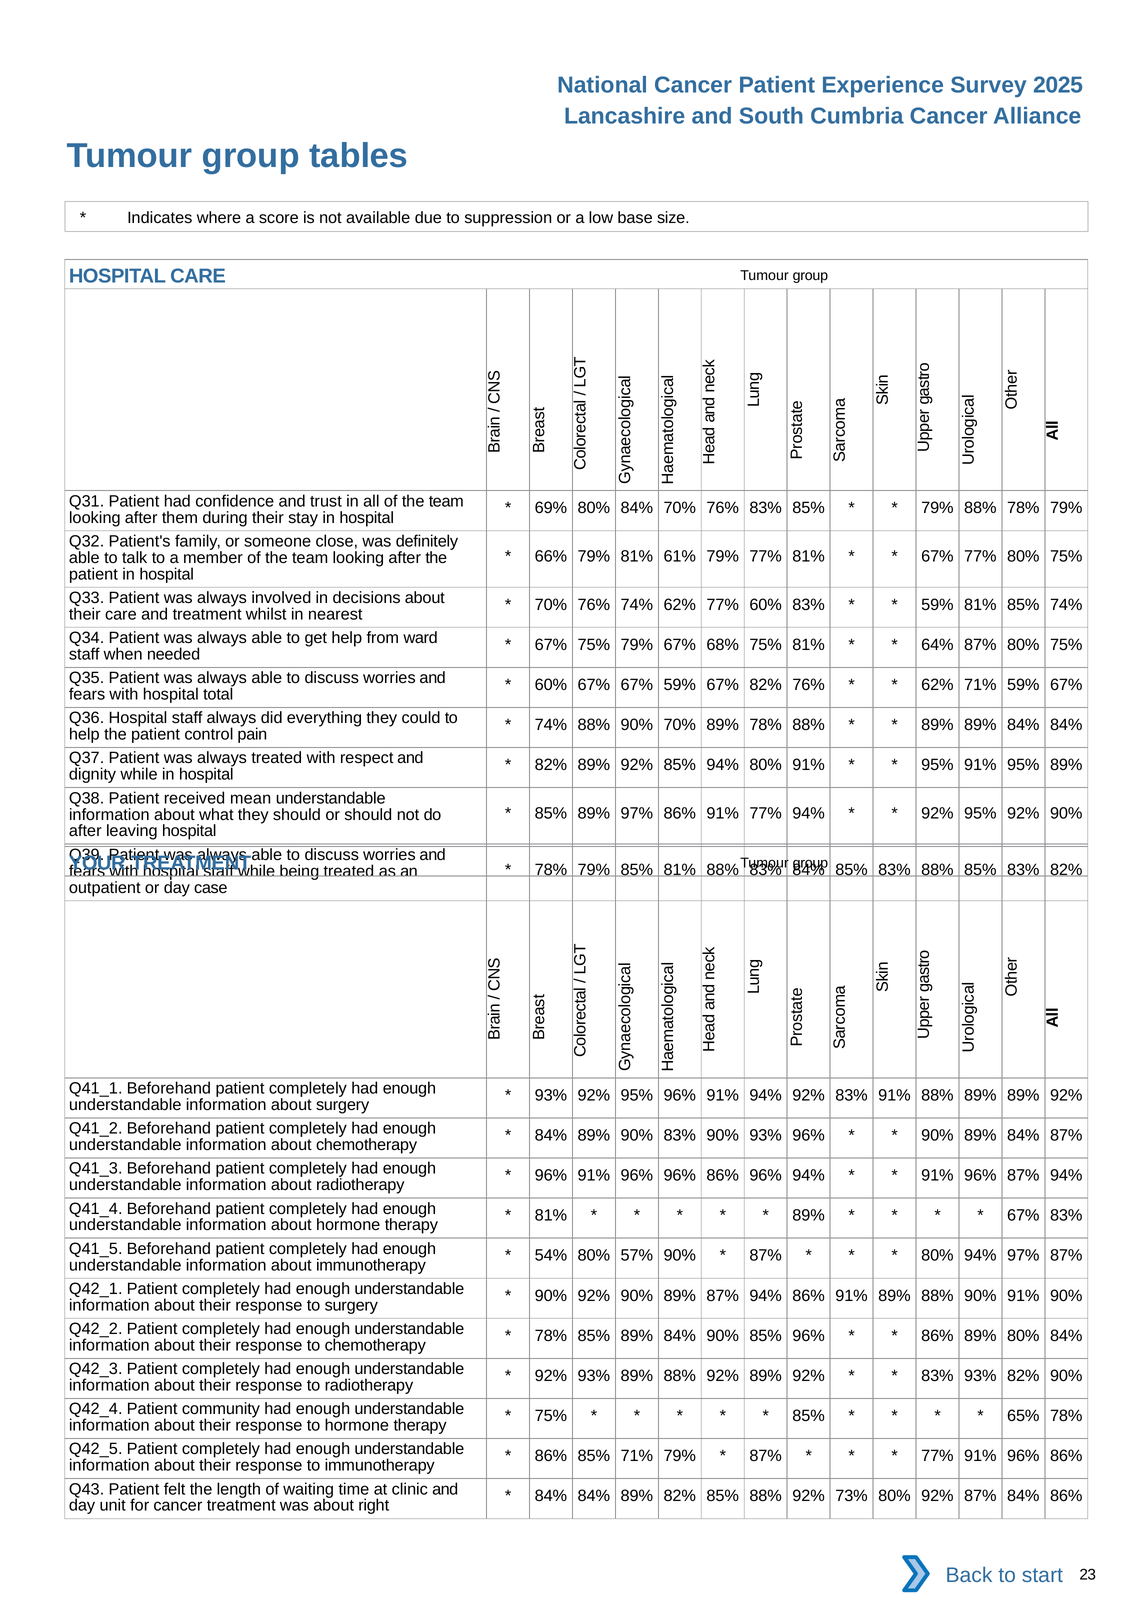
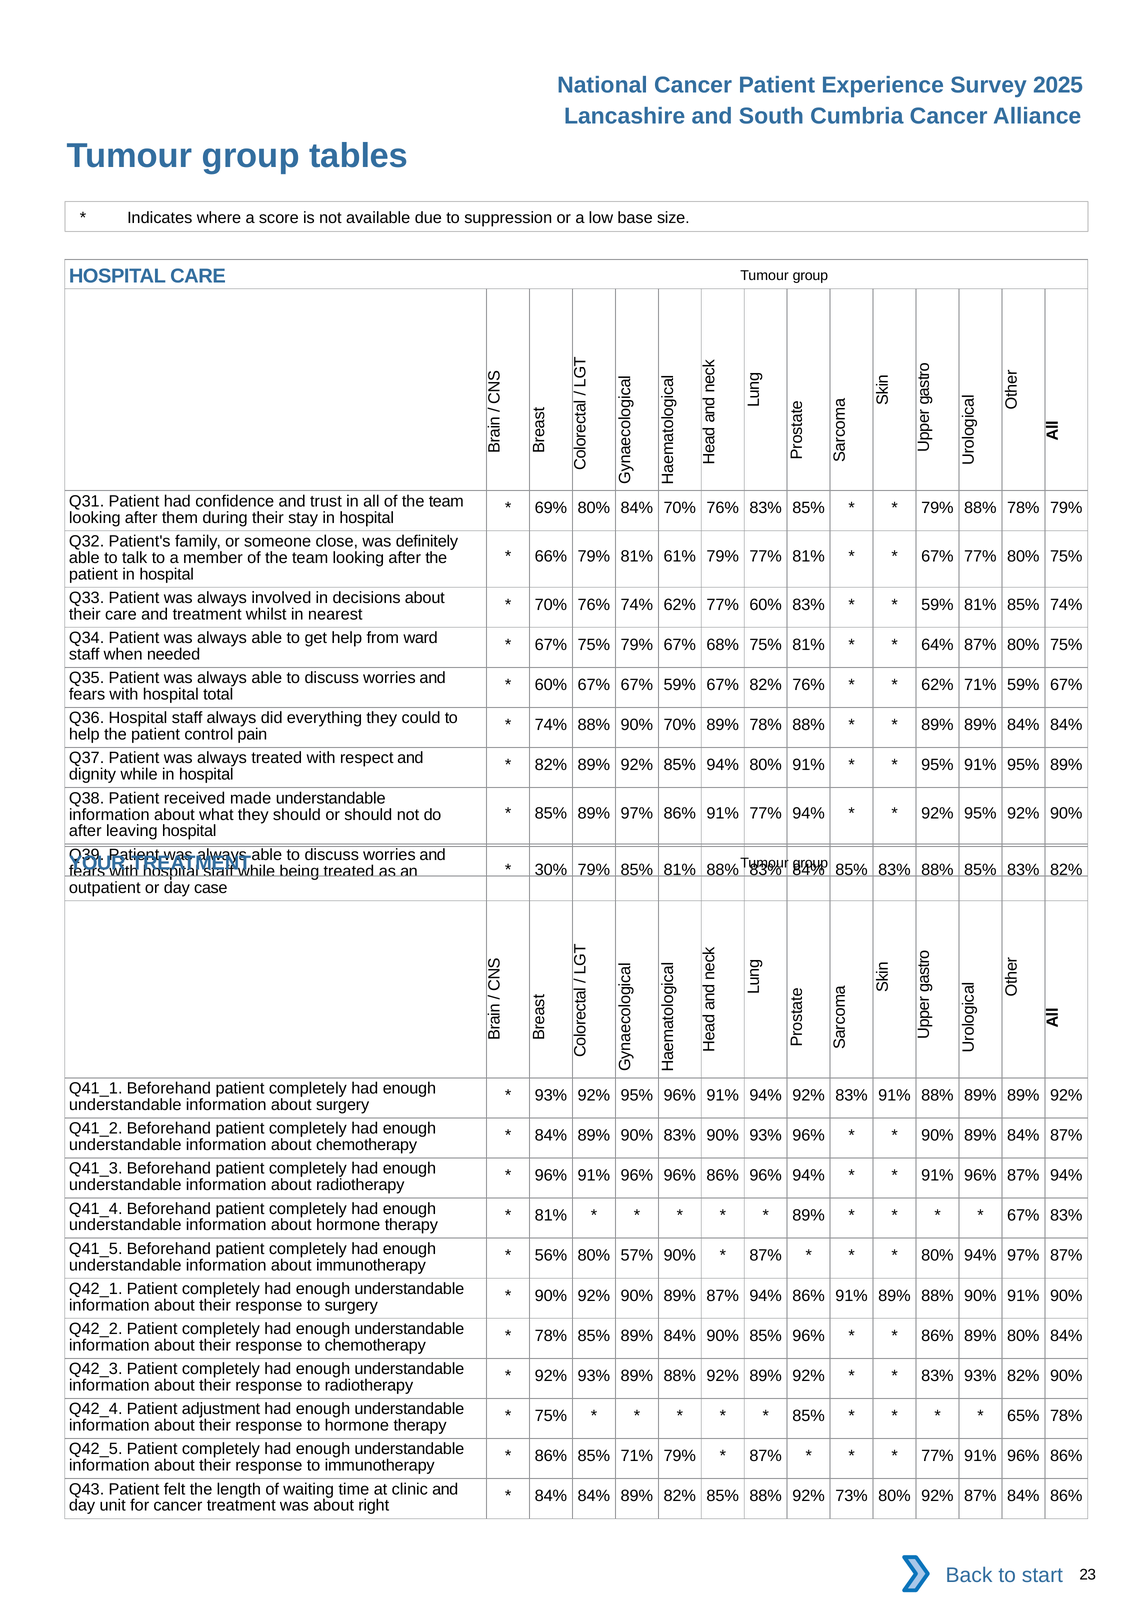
mean: mean -> made (251, 798)
78%: 78% -> 30% (551, 870)
54%: 54% -> 56% (551, 1255)
community: community -> adjustment (221, 1409)
